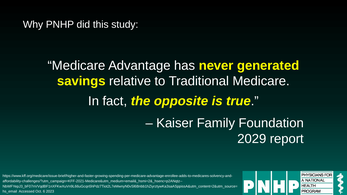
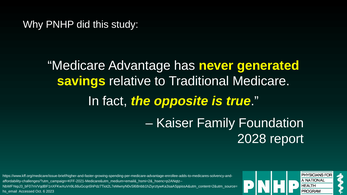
2029: 2029 -> 2028 (252, 139)
